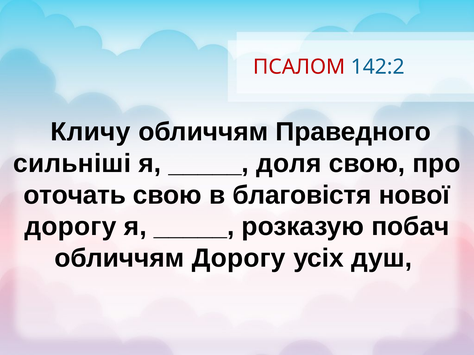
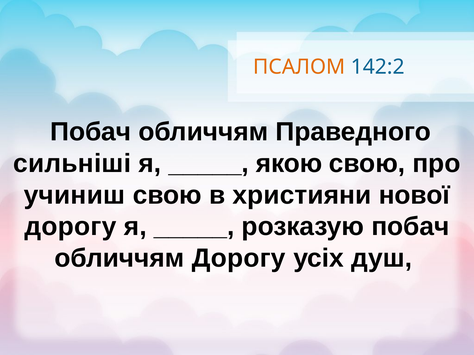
ПСАЛОМ colour: red -> orange (299, 67)
Кличу: Кличу -> Побач (91, 132)
доля: доля -> якою (289, 164)
оточать: оточать -> учиниш (74, 195)
благовістя: благовістя -> християни (302, 195)
